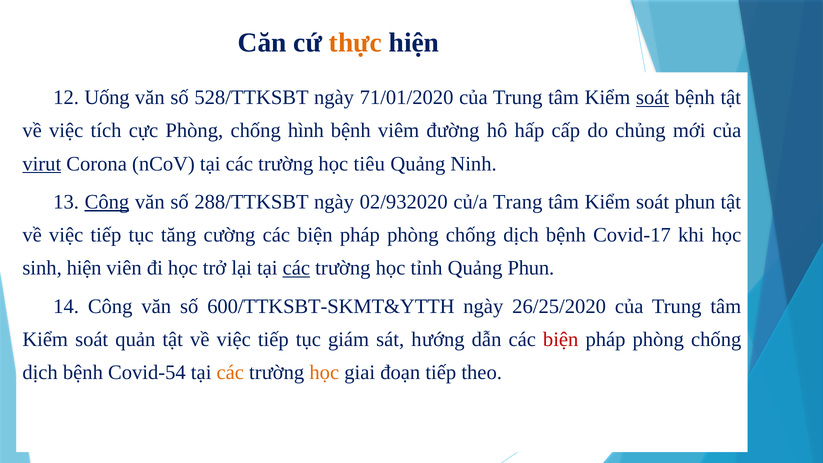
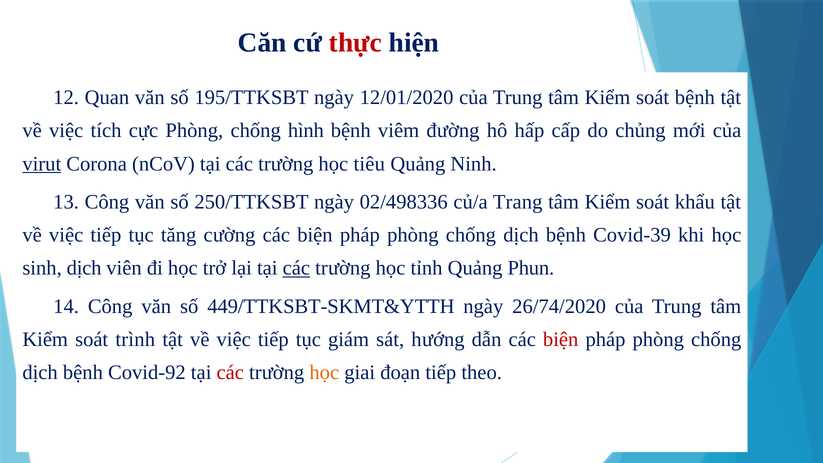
thực colour: orange -> red (355, 43)
Uống: Uống -> Quan (107, 98)
528/TTKSBT: 528/TTKSBT -> 195/TTKSBT (252, 98)
71/01/2020: 71/01/2020 -> 12/01/2020 (407, 98)
soát underline: present -> none (653, 98)
Công underline: present -> none (107, 202)
288/TTKSBT: 288/TTKSBT -> 250/TTKSBT (252, 202)
02/932020: 02/932020 -> 02/498336 (404, 202)
soát phun: phun -> khẩu (695, 202)
Covid-17: Covid-17 -> Covid-39 (632, 235)
sinh hiện: hiện -> dịch (84, 268)
600/TTKSBT-SKMT&YTTH: 600/TTKSBT-SKMT&YTTH -> 449/TTKSBT-SKMT&YTTH (331, 306)
26/25/2020: 26/25/2020 -> 26/74/2020 (559, 306)
quản: quản -> trình (135, 339)
Covid-54: Covid-54 -> Covid-92 (147, 372)
các colour: orange -> red (230, 372)
